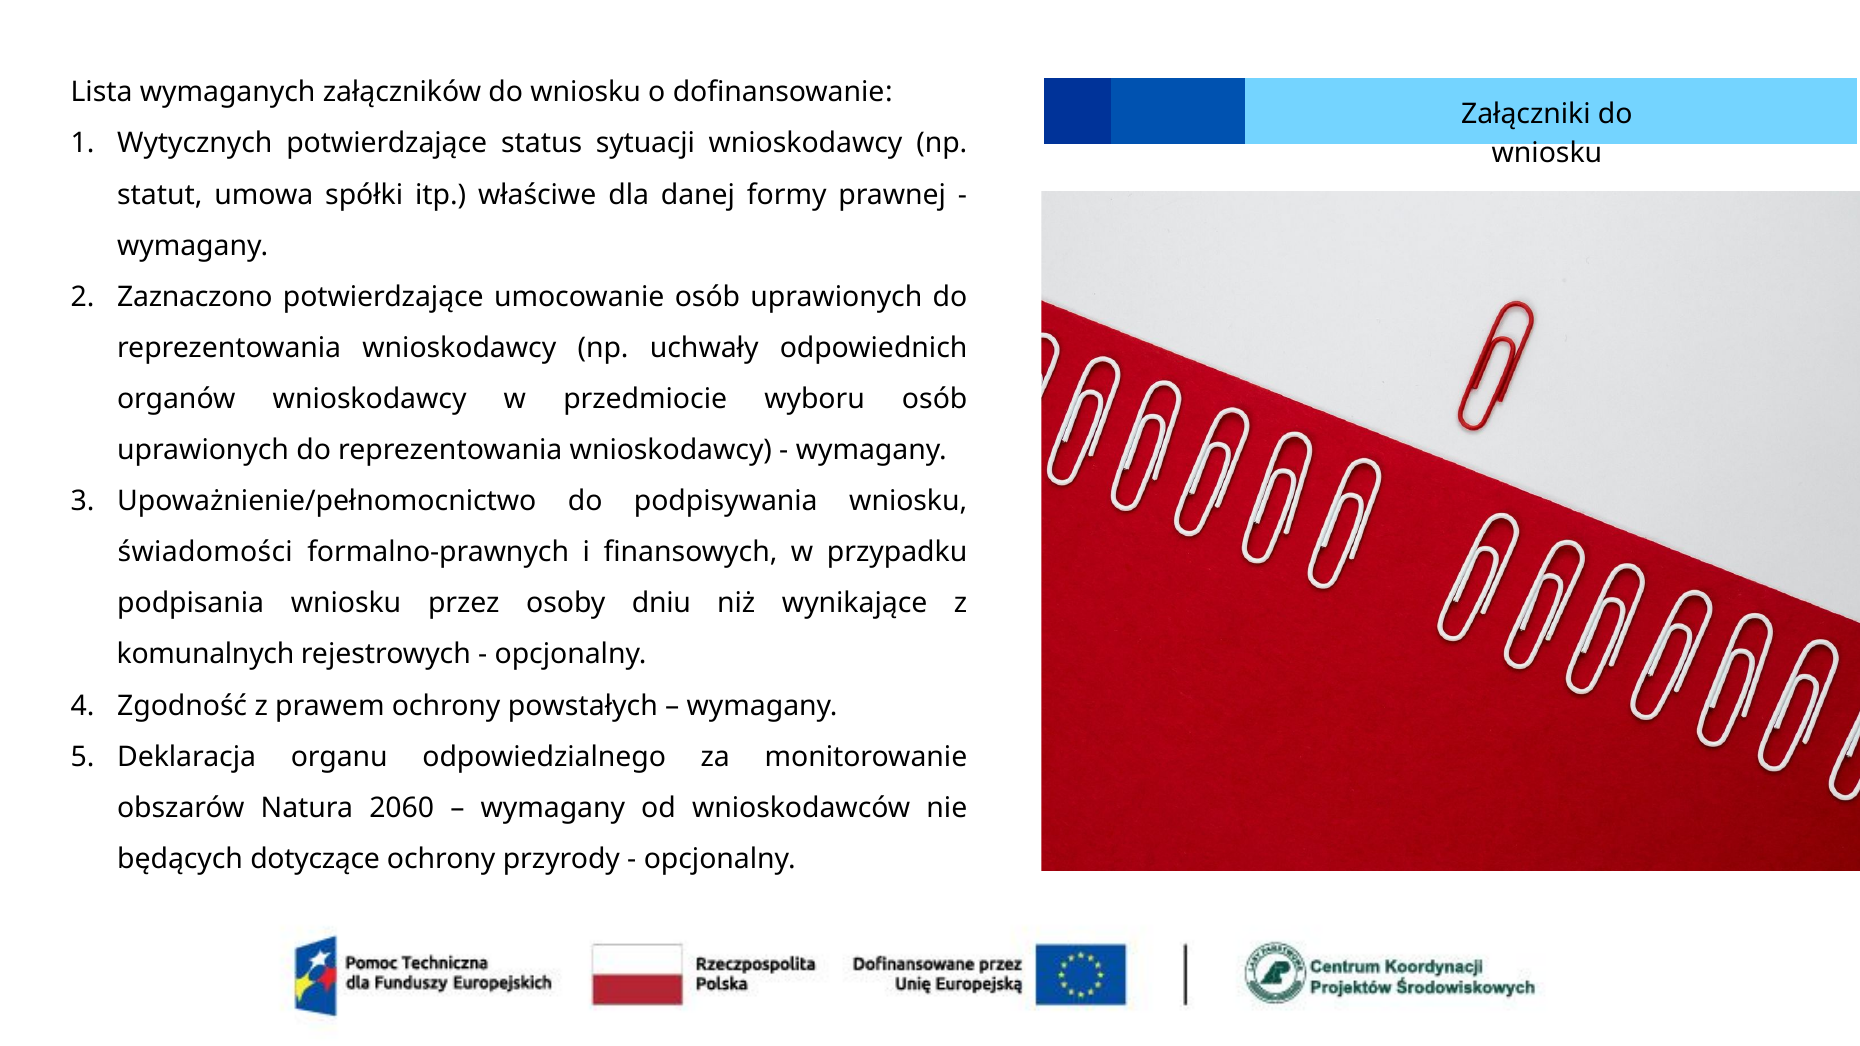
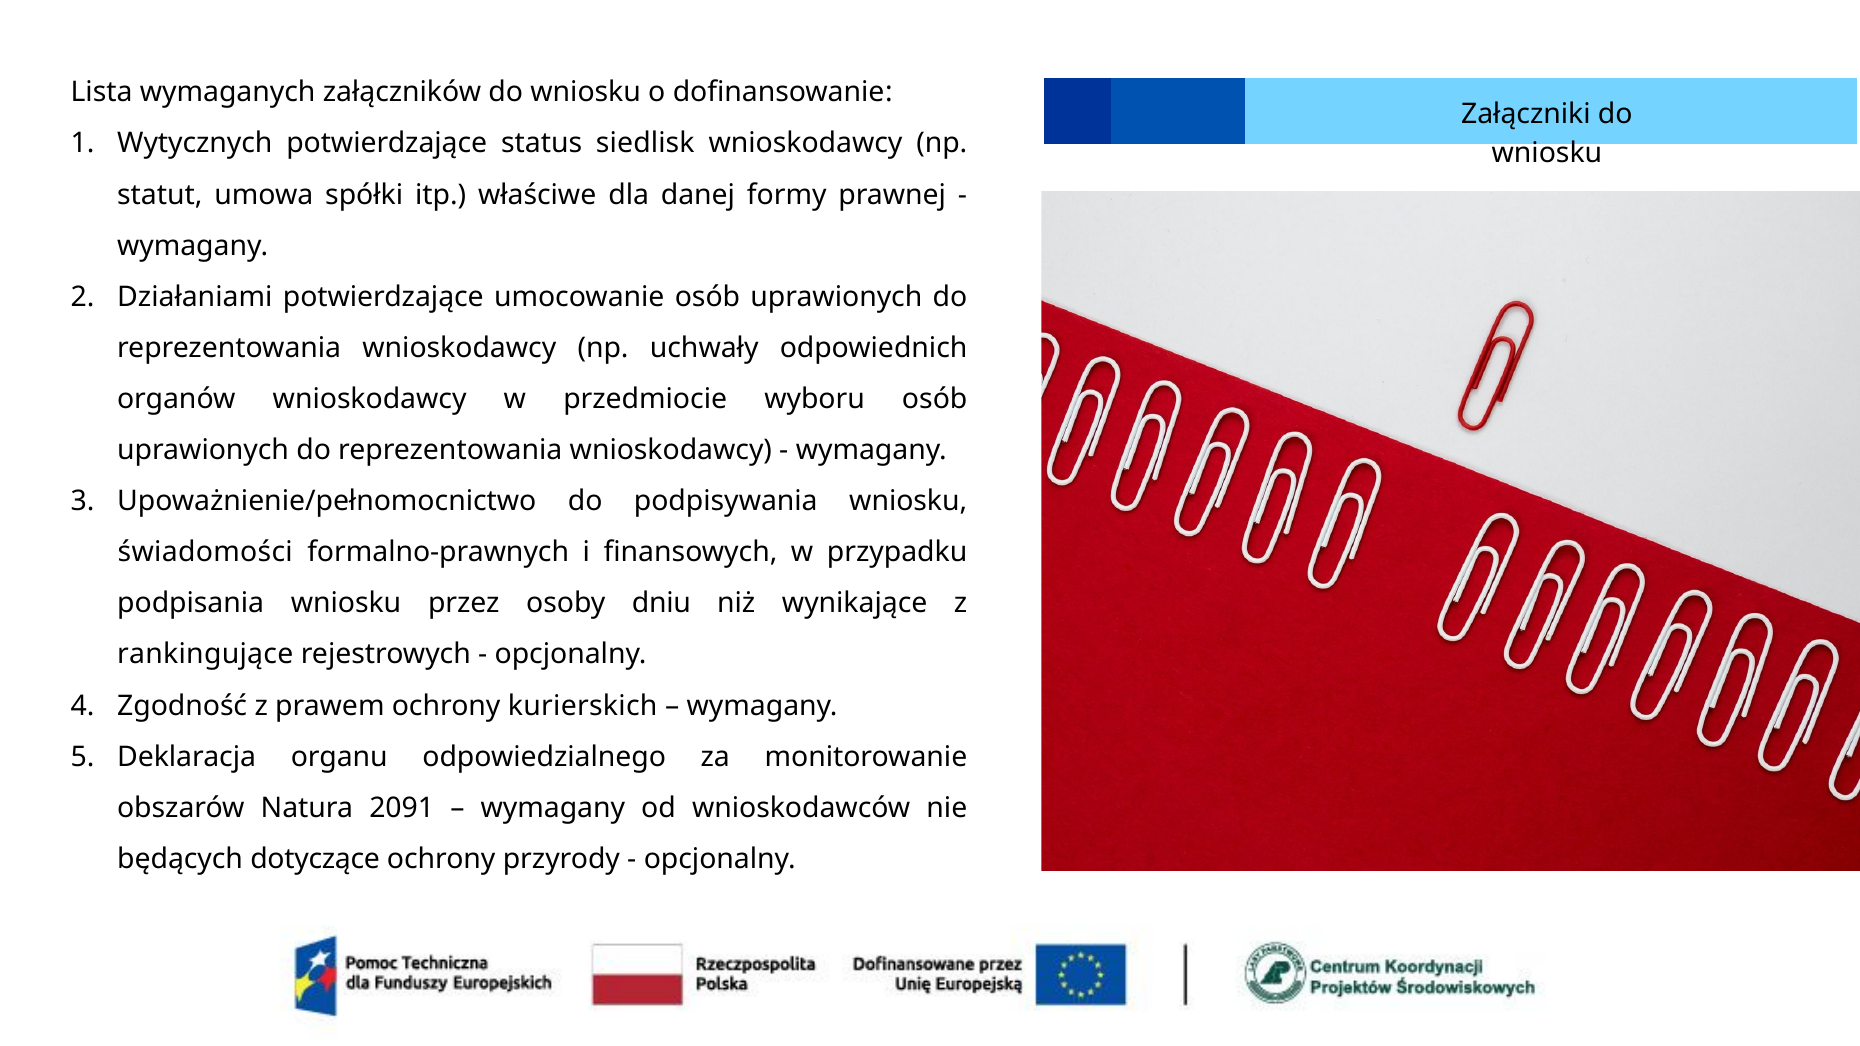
sytuacji: sytuacji -> siedlisk (645, 144)
Zaznaczono: Zaznaczono -> Działaniami (195, 297)
komunalnych: komunalnych -> rankingujące (205, 655)
powstałych: powstałych -> kurierskich (583, 706)
2060: 2060 -> 2091 (402, 808)
